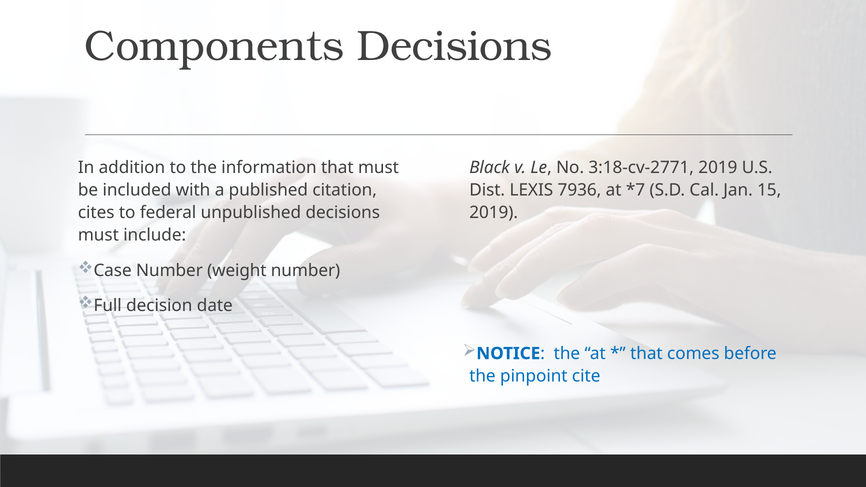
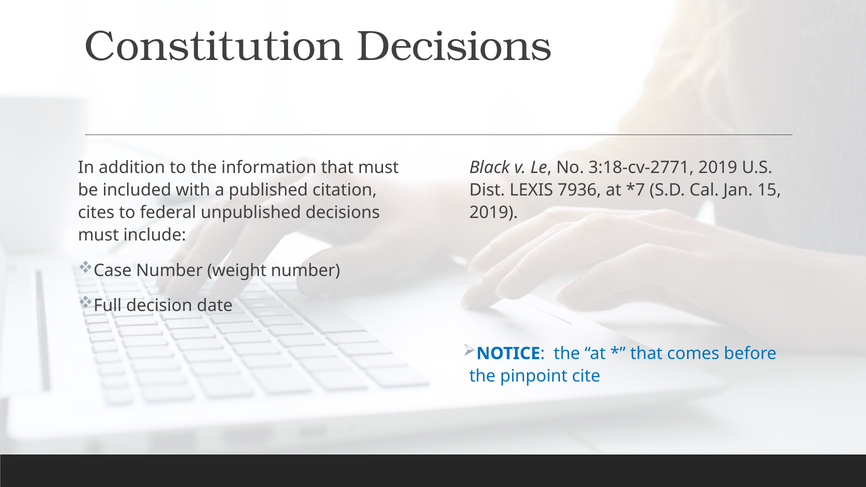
Components: Components -> Constitution (214, 46)
